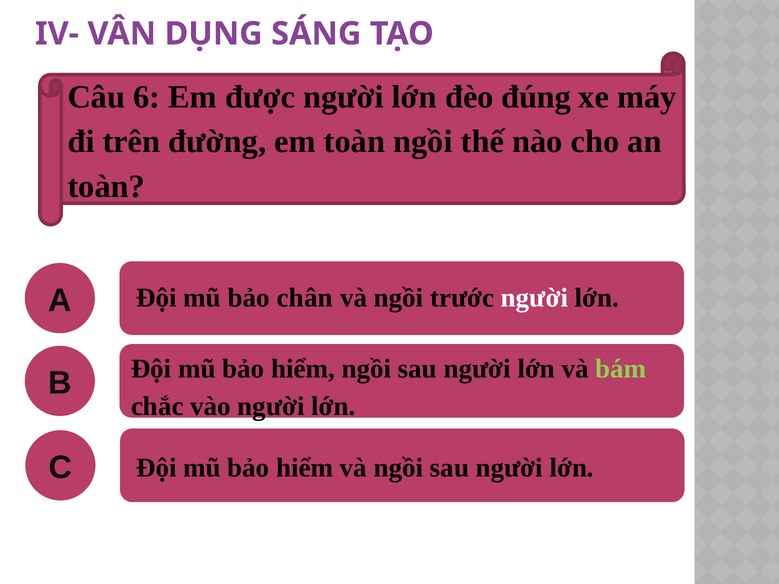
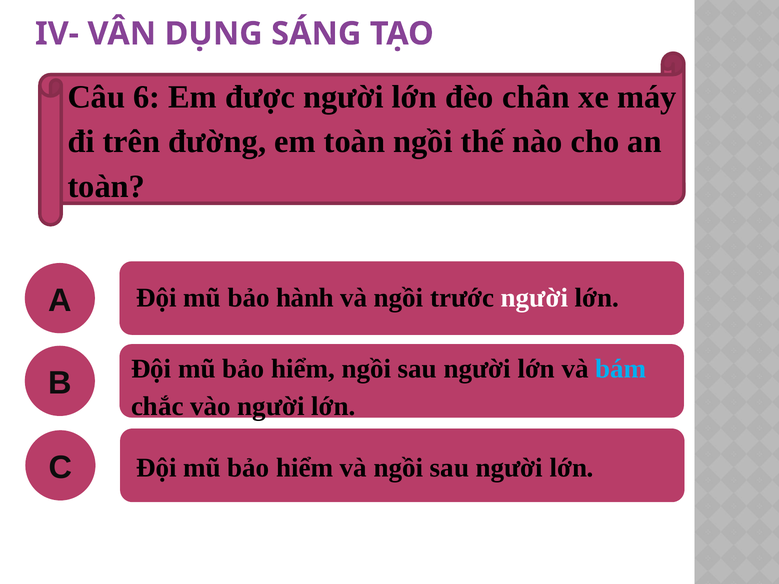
đúng: đúng -> chân (536, 97)
chân: chân -> hành (305, 298)
bám colour: light green -> light blue (621, 369)
